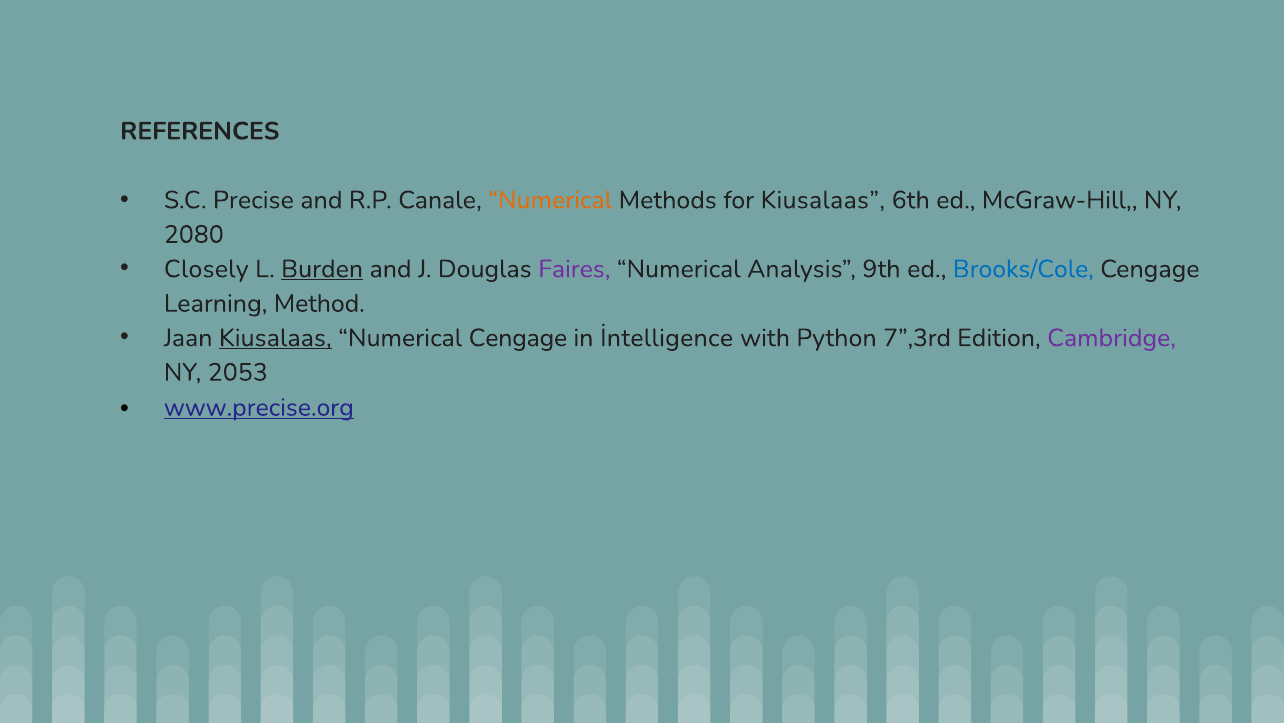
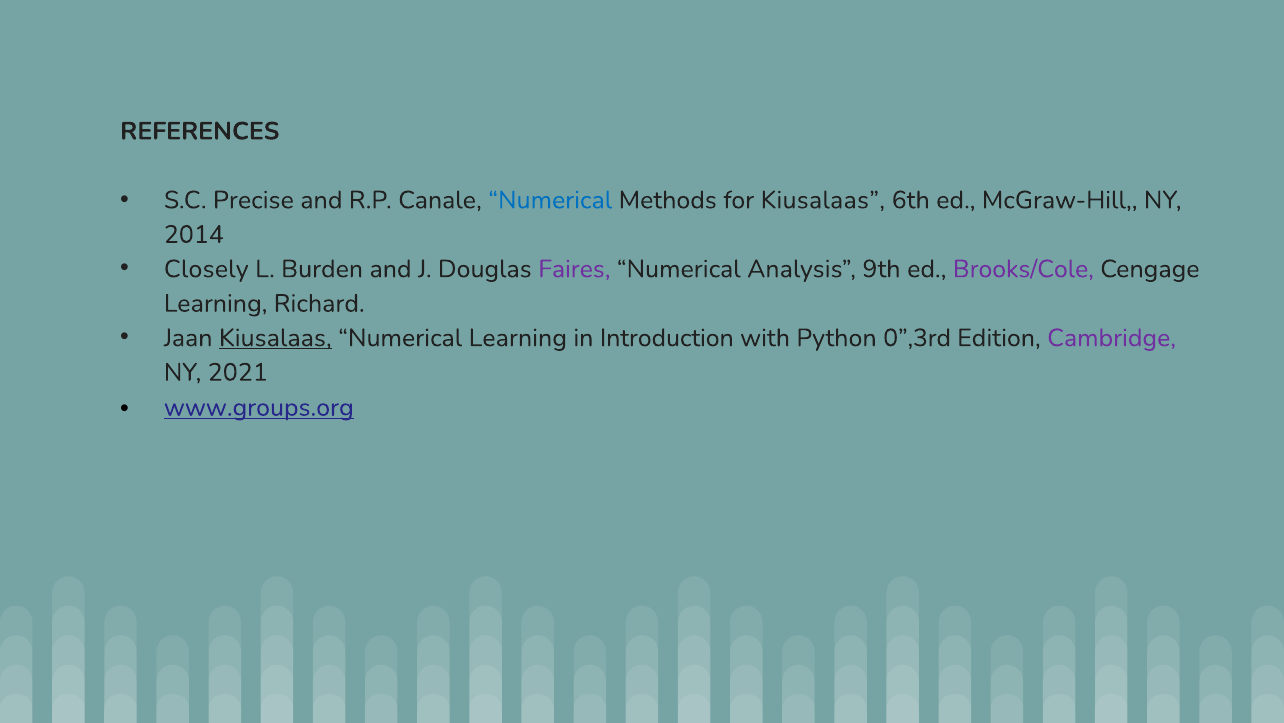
Numerical colour: orange -> blue (550, 200)
2080: 2080 -> 2014 (194, 234)
Burden underline: present -> none (322, 269)
Brooks/Cole colour: blue -> purple (1023, 269)
Method: Method -> Richard (319, 303)
Numerical Cengage: Cengage -> Learning (518, 338)
İntelligence: İntelligence -> Introduction (667, 338)
7”,3rd: 7”,3rd -> 0”,3rd (917, 338)
2053: 2053 -> 2021 (238, 372)
www.precise.org: www.precise.org -> www.groups.org (259, 407)
